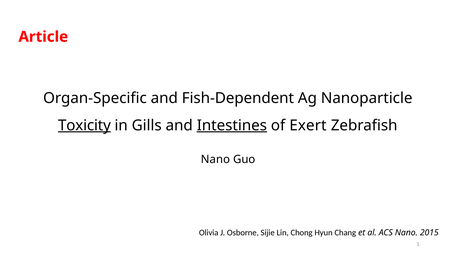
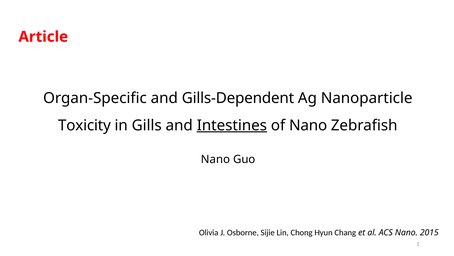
Fish-Dependent: Fish-Dependent -> Gills-Dependent (238, 98)
Toxicity underline: present -> none (84, 125)
of Exert: Exert -> Nano (308, 125)
